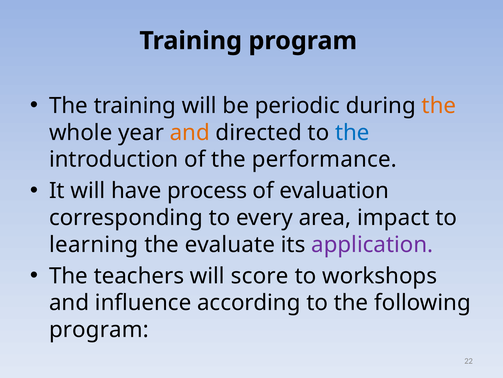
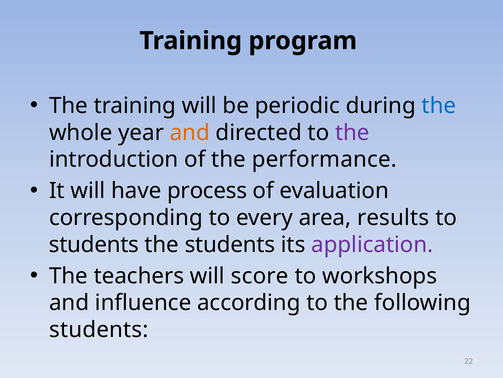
the colour: orange -> blue (439, 106)
the colour: blue -> purple (352, 132)
impact: impact -> results (393, 217)
learning: learning -> students (94, 244)
the evaluate: evaluate -> students (230, 244)
program: program -> students (99, 329)
